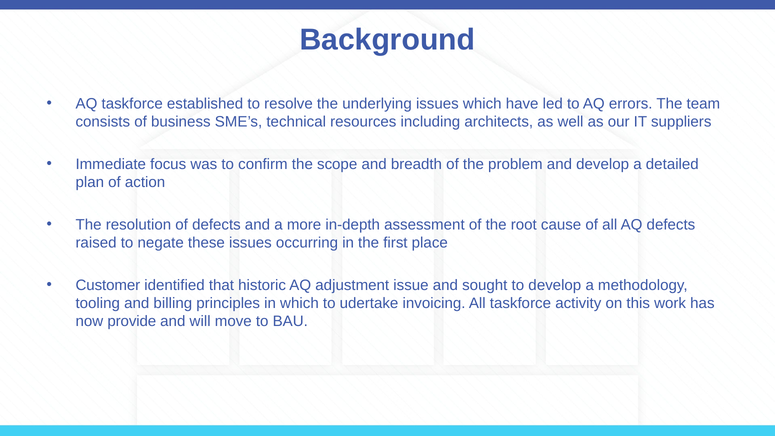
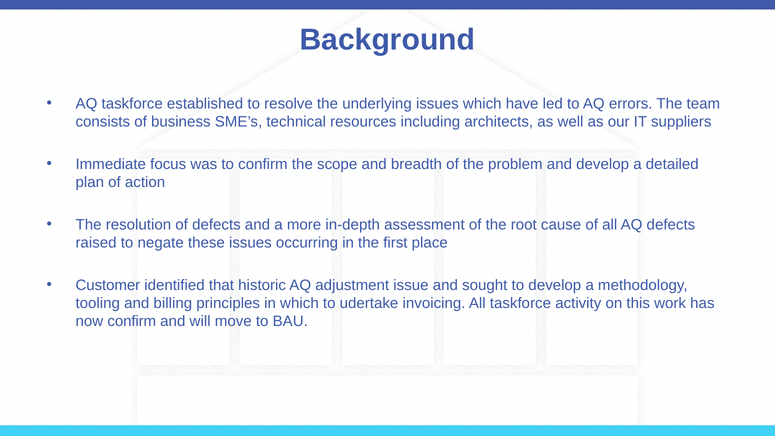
now provide: provide -> confirm (132, 321)
